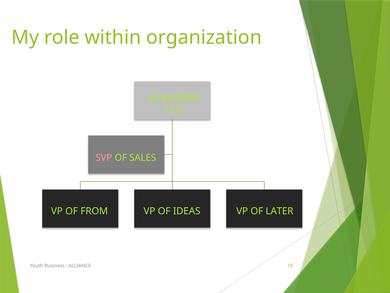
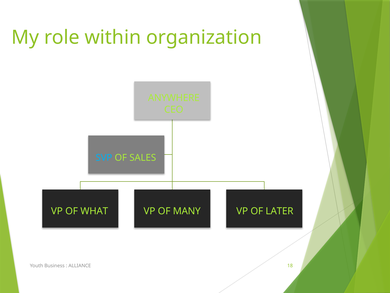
SVP colour: pink -> light blue (104, 157)
FROM: FROM -> WHAT (94, 211)
IDEAS: IDEAS -> MANY (187, 211)
